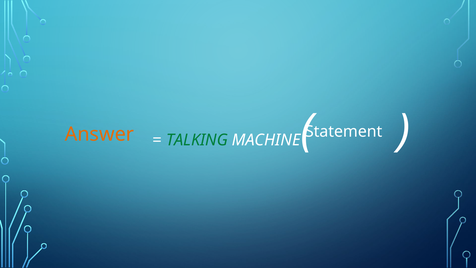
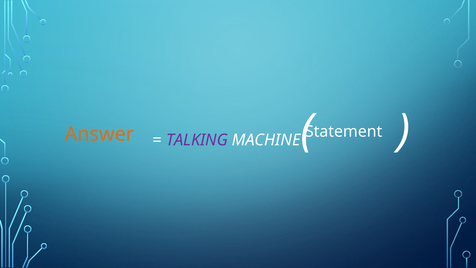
TALKING colour: green -> purple (197, 140)
